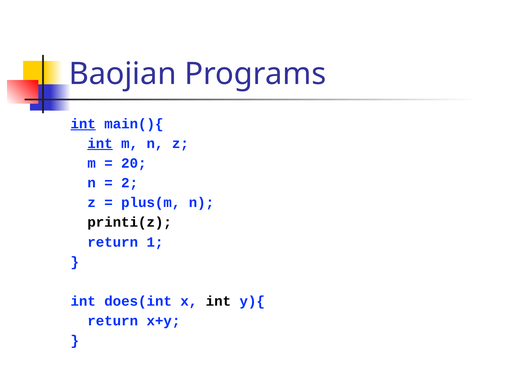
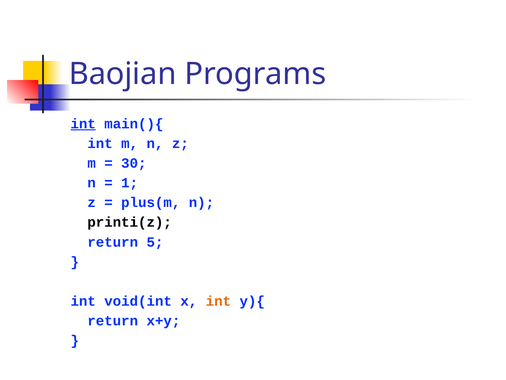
int underline: present -> none (100, 143)
20: 20 -> 30 (134, 163)
2: 2 -> 1 (130, 183)
1: 1 -> 5 (155, 242)
does(int: does(int -> void(int (138, 301)
int colour: black -> orange (218, 301)
